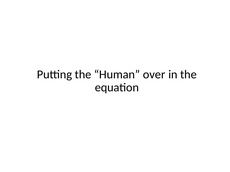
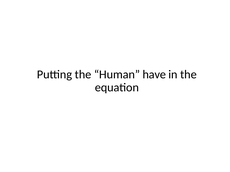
over: over -> have (154, 75)
